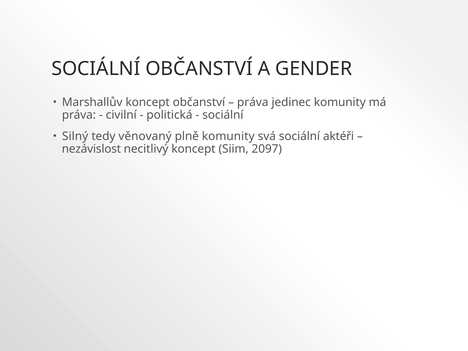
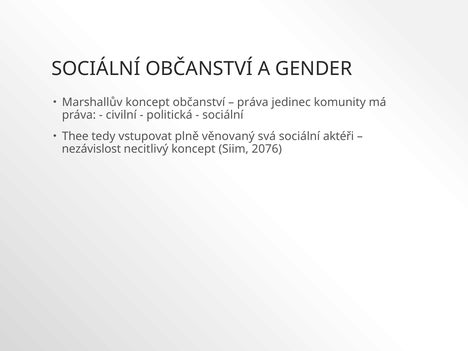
Silný: Silný -> Thee (75, 136)
věnovaný: věnovaný -> vstupovat (145, 136)
plně komunity: komunity -> věnovaný (228, 136)
2097: 2097 -> 2076 (267, 149)
